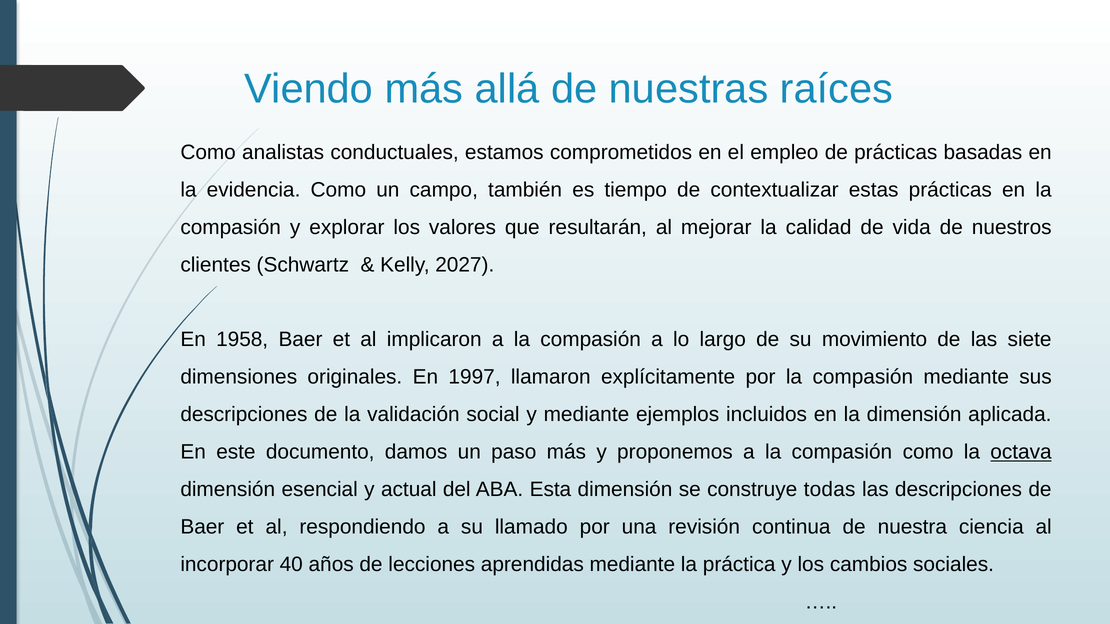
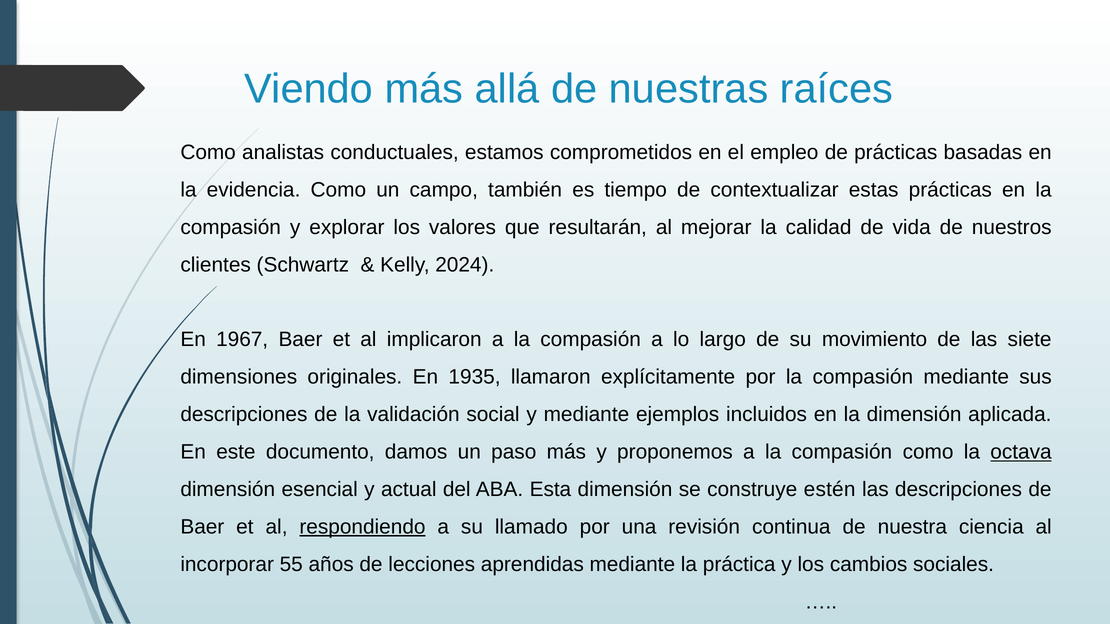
2027: 2027 -> 2024 (465, 265)
1958: 1958 -> 1967 (242, 340)
1997: 1997 -> 1935 (475, 377)
todas: todas -> estén (830, 490)
respondiendo underline: none -> present (362, 527)
40: 40 -> 55 (291, 565)
